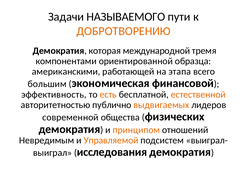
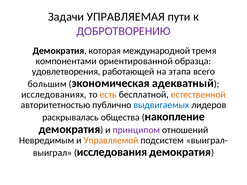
НАЗЫВАЕМОГО: НАЗЫВАЕМОГО -> УПРАВЛЯЕМАЯ (126, 17)
ДОБРОТВОРЕНИЮ colour: orange -> purple (123, 31)
американскими: американскими -> удовлетворения (66, 72)
финансовой: финансовой -> адекватный (183, 83)
эффективность: эффективность -> исследованиях (54, 95)
выдвигаемых colour: orange -> blue (161, 105)
современной: современной -> раскрывалась (71, 117)
физических: физических -> накопление (175, 117)
принципом colour: orange -> purple (136, 130)
